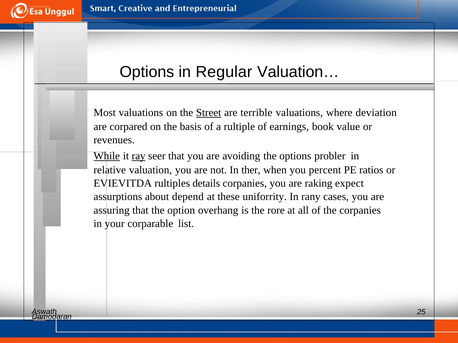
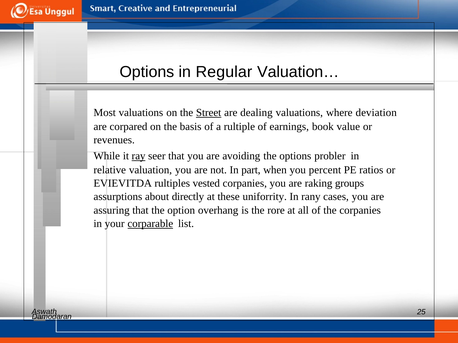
terrible: terrible -> dealing (256, 113)
While underline: present -> none (107, 156)
ther: ther -> part (251, 170)
details: details -> vested (206, 184)
expect: expect -> groups (350, 184)
depend: depend -> directly (188, 197)
corparable underline: none -> present (150, 224)
